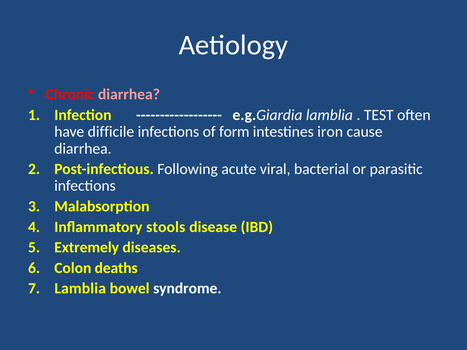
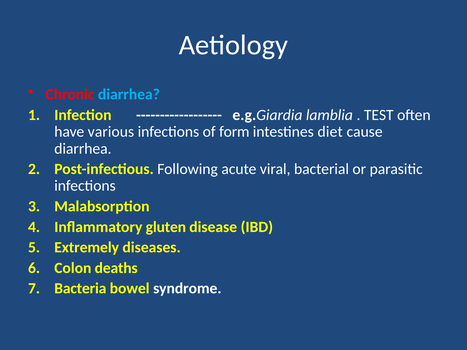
diarrhea colour: pink -> light blue (129, 94)
difficile: difficile -> various (111, 132)
iron: iron -> diet (330, 132)
stools: stools -> gluten (166, 227)
Lamblia: Lamblia -> Bacteria (80, 289)
